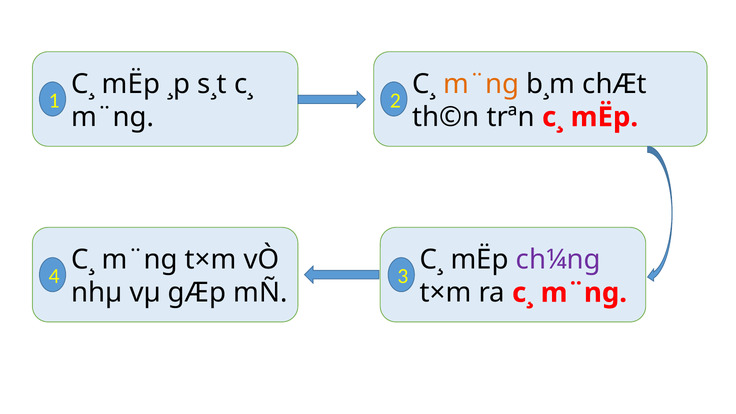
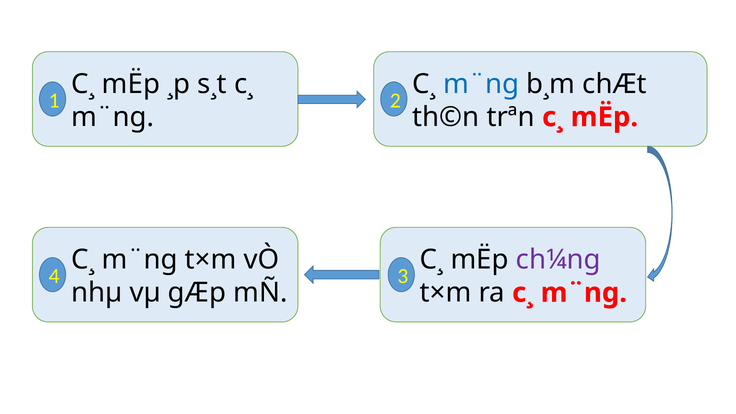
m¨ng colour: orange -> blue (481, 84)
